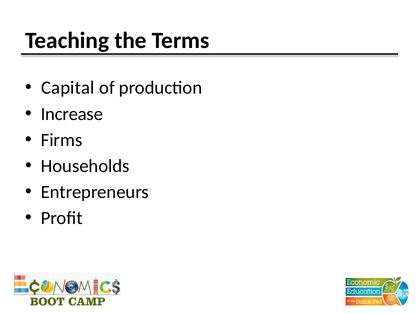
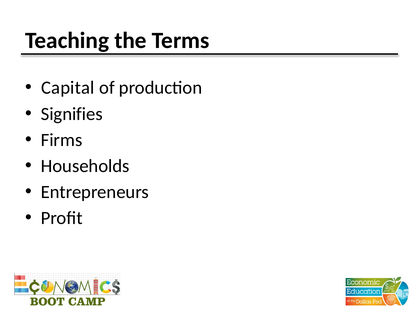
Increase: Increase -> Signifies (72, 114)
